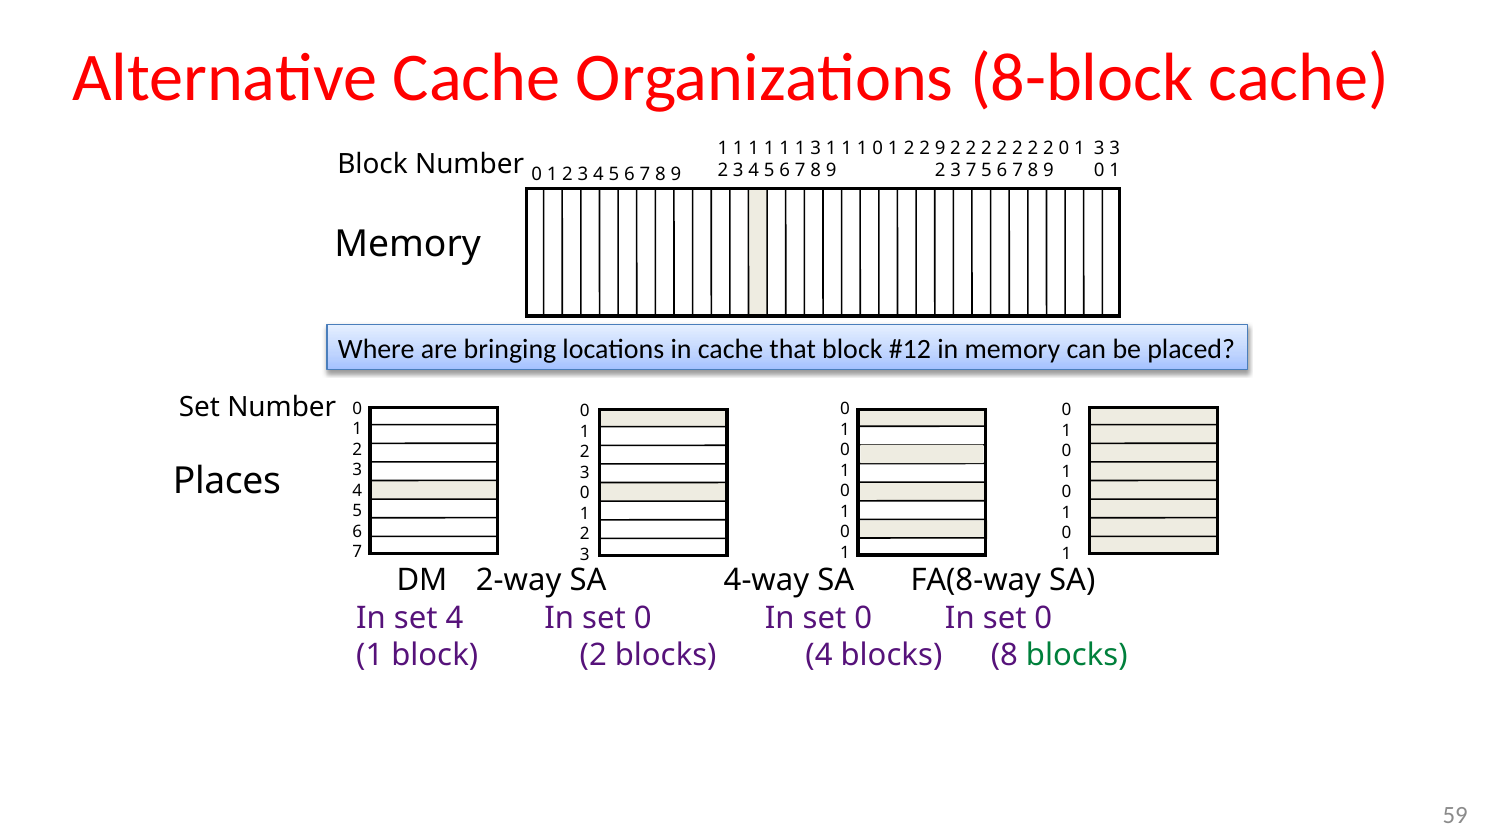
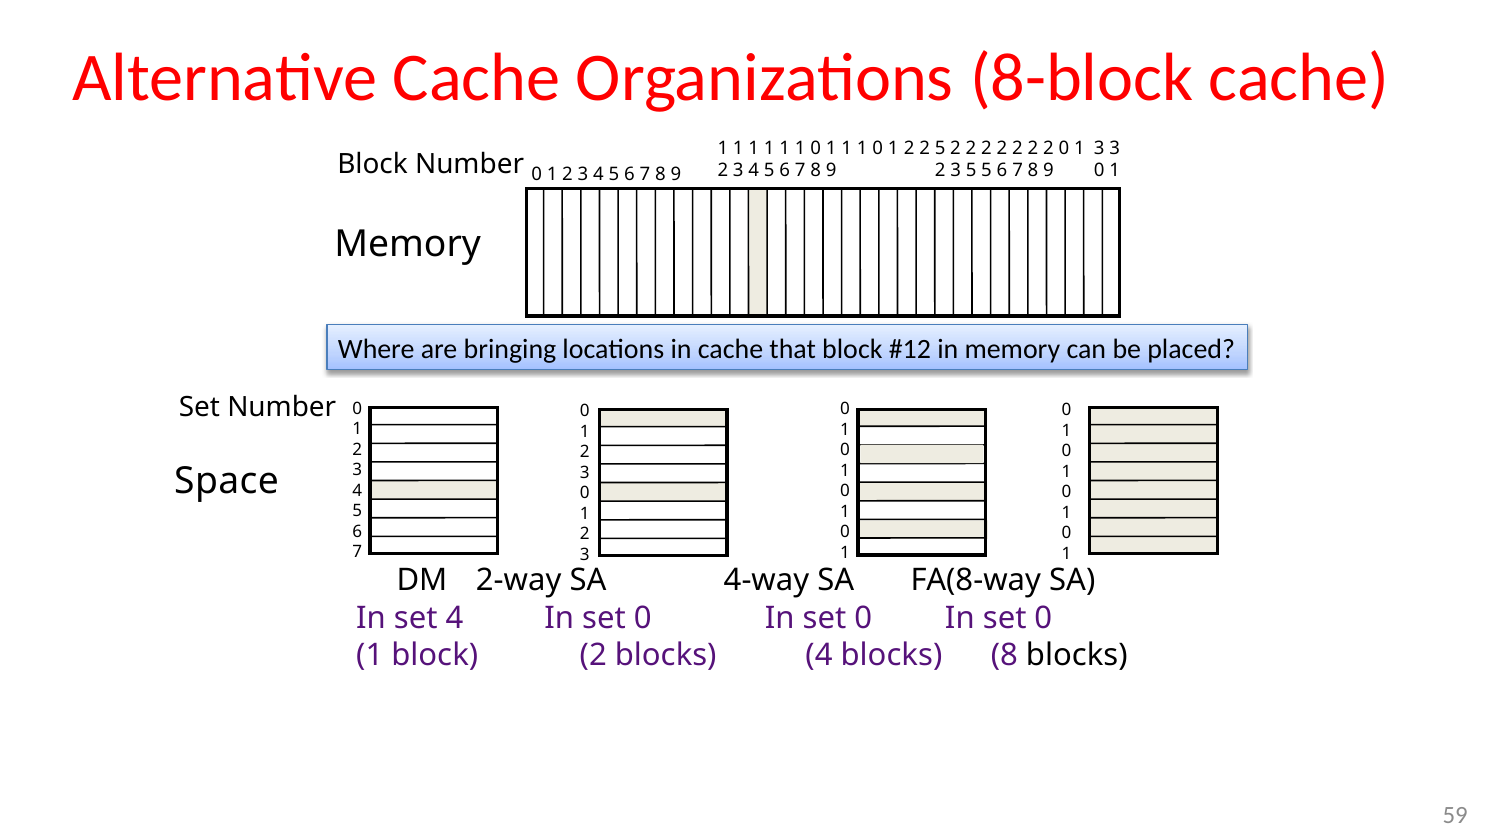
3: 3 -> 0 (816, 148)
2 9: 9 -> 5 (940, 148)
3 7: 7 -> 5 (971, 171)
Places: Places -> Space (227, 481)
blocks colour: green -> black (1077, 655)
